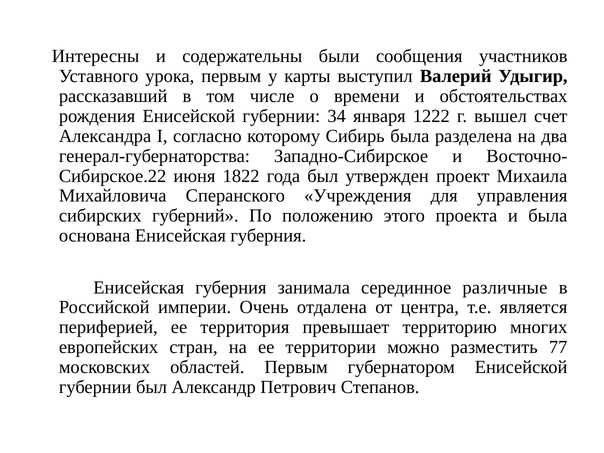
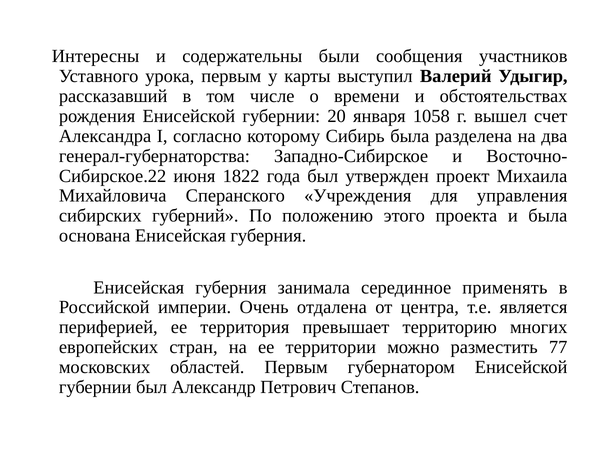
34: 34 -> 20 (337, 116)
1222: 1222 -> 1058 (431, 116)
различные: различные -> применять (505, 287)
